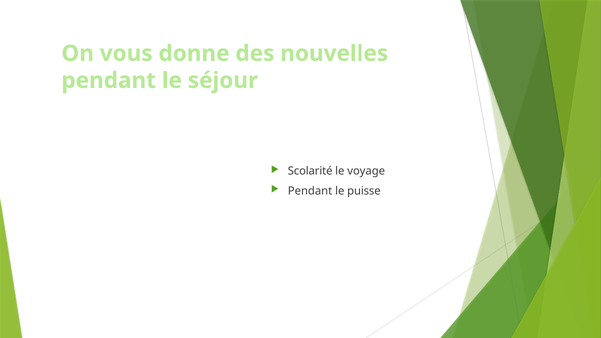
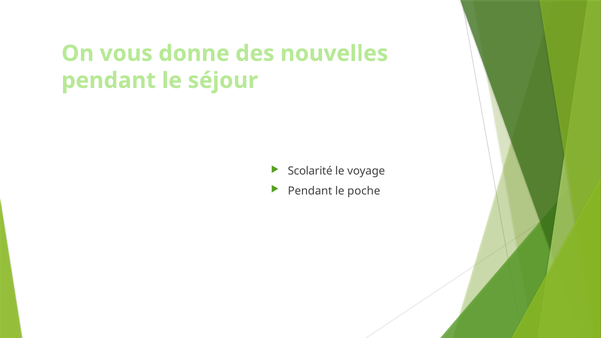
puisse: puisse -> poche (364, 191)
